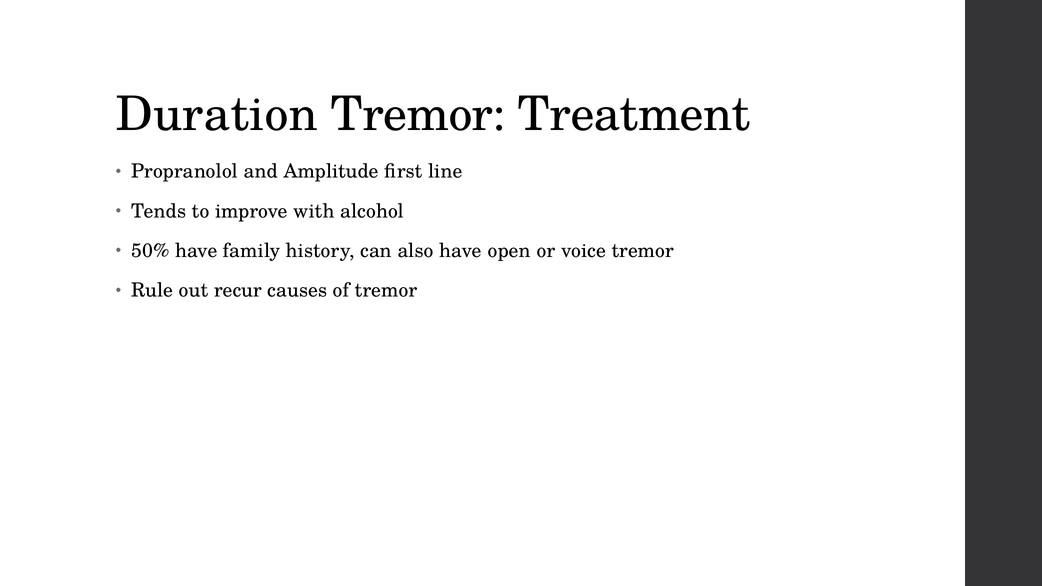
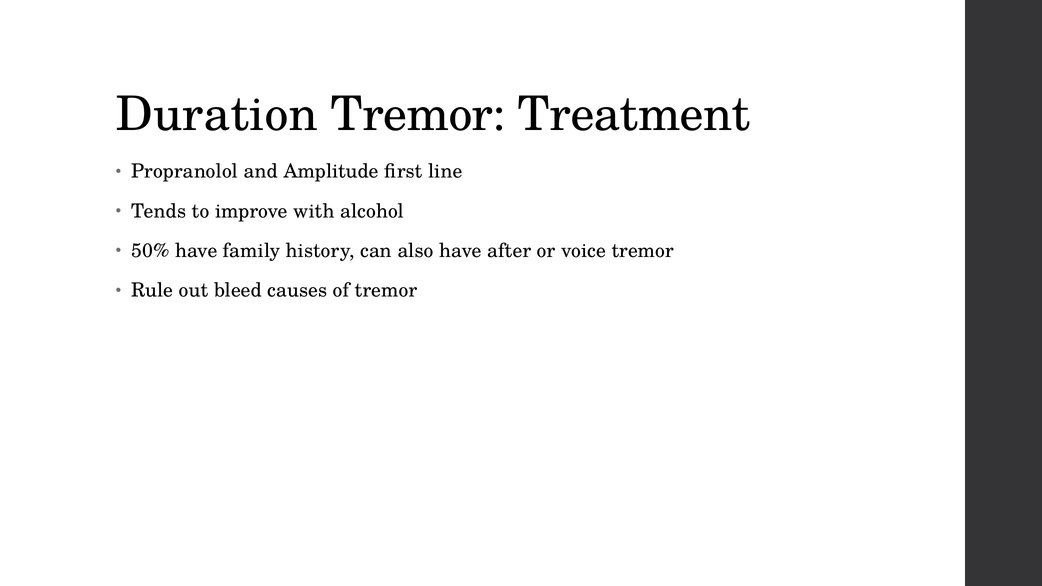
open: open -> after (509, 251)
recur: recur -> bleed (238, 291)
